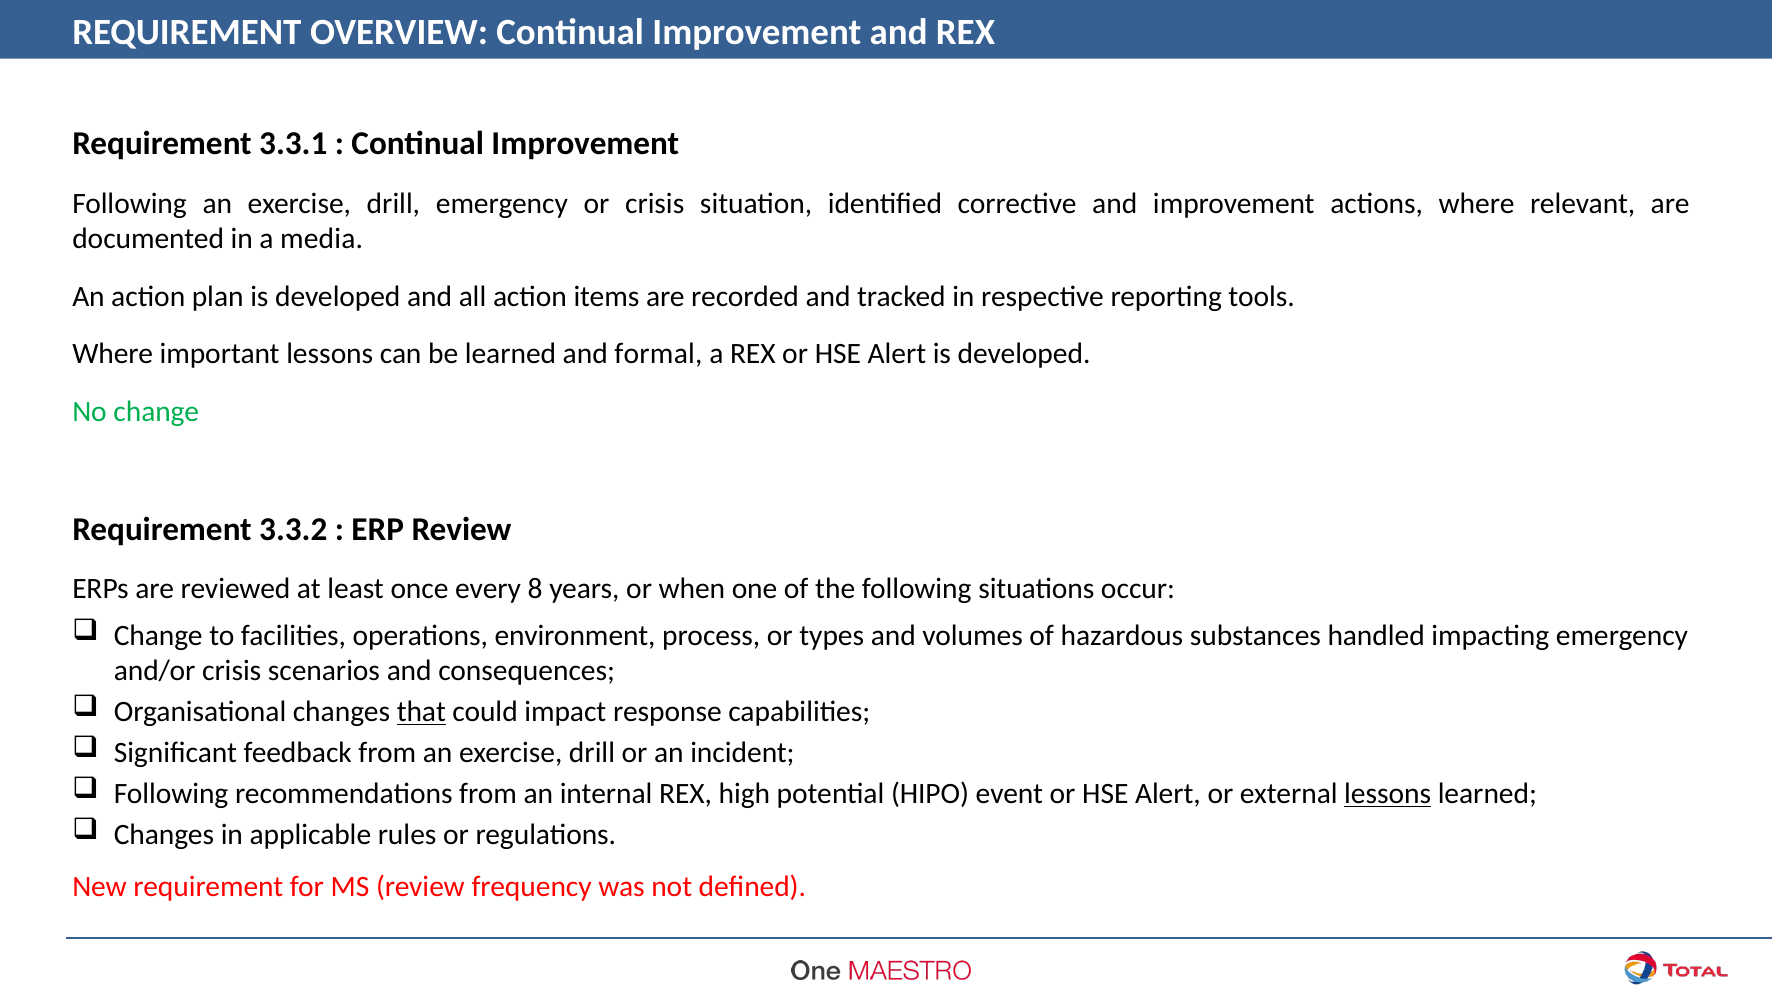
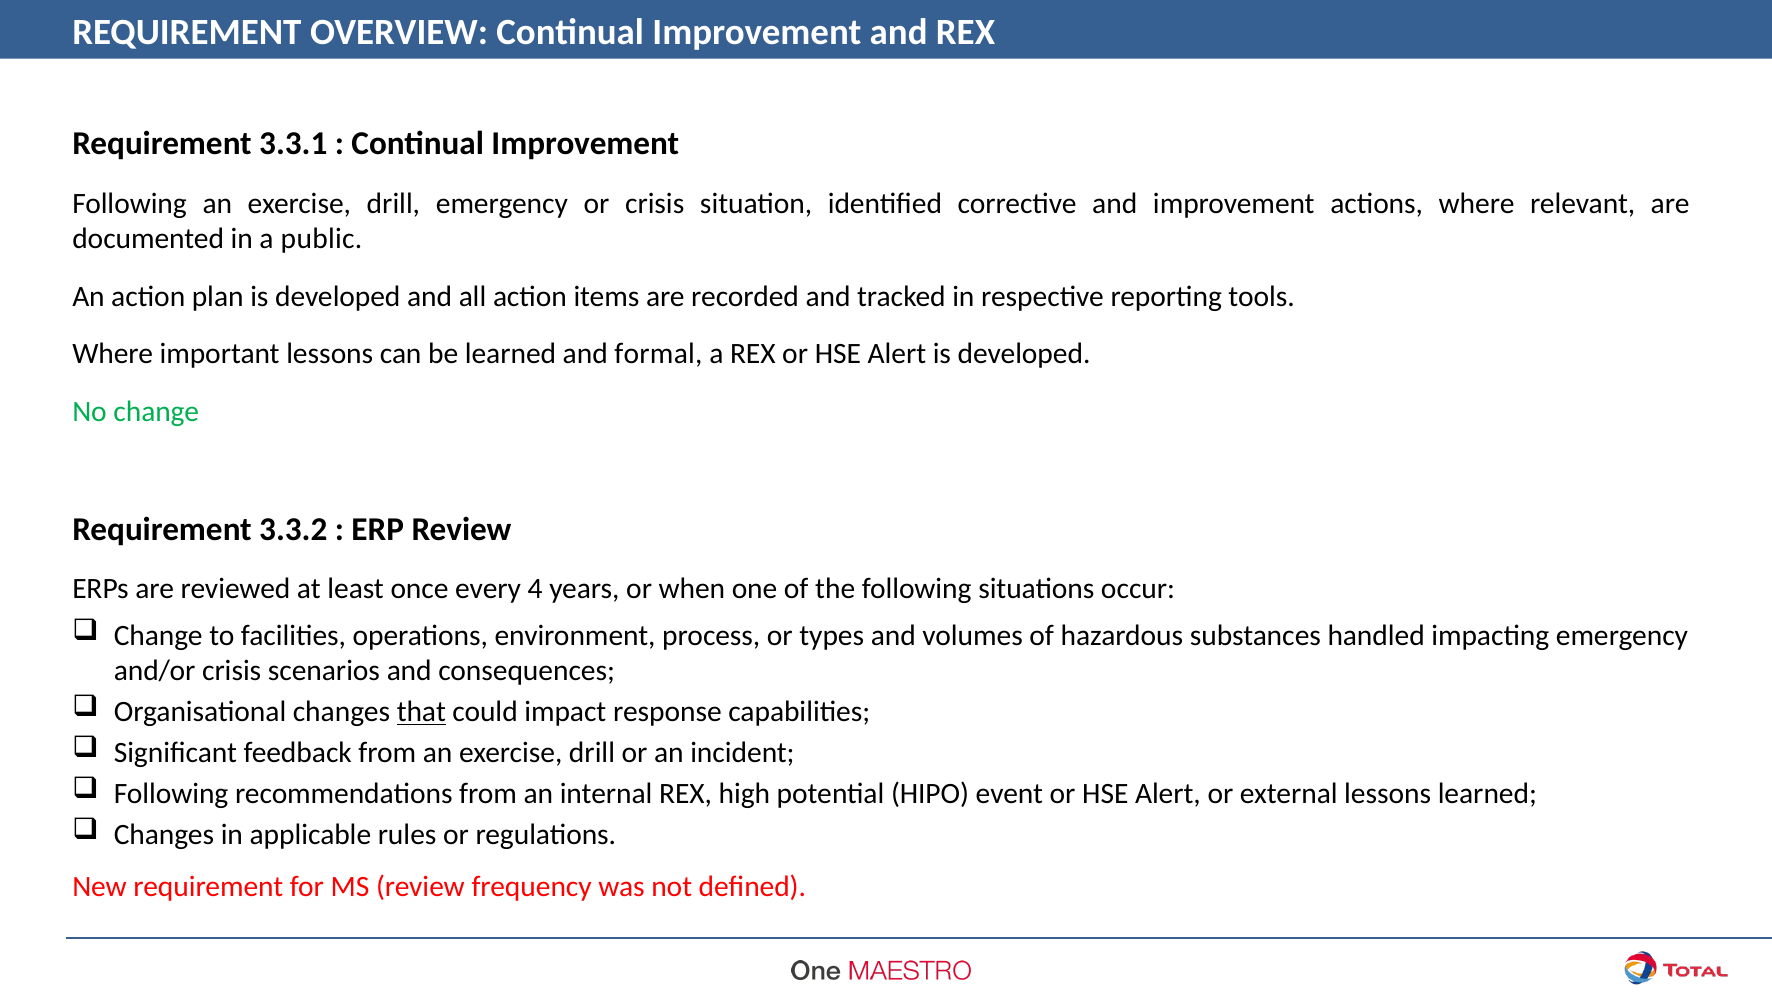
media: media -> public (322, 239)
8: 8 -> 4 (535, 589)
lessons underline: present -> none (1388, 794)
